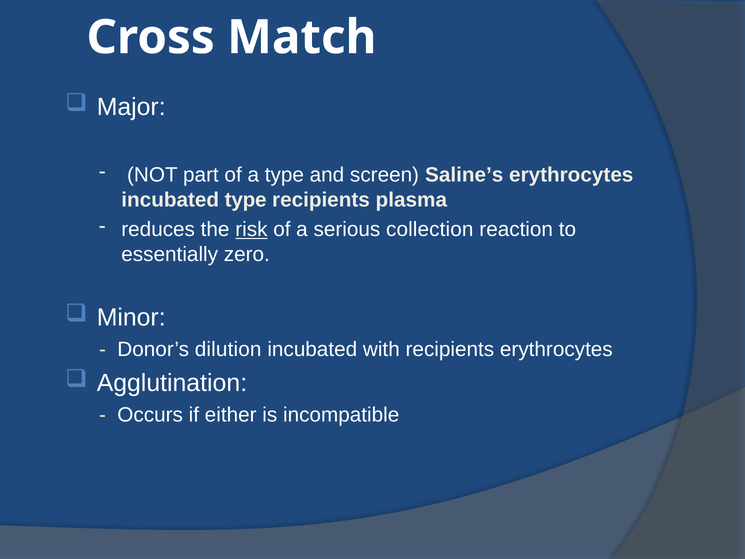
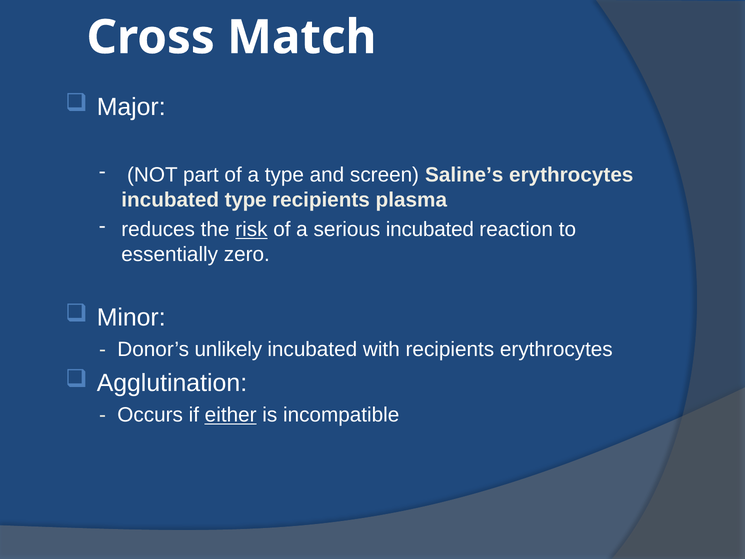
serious collection: collection -> incubated (430, 229)
dilution: dilution -> unlikely (228, 350)
either underline: none -> present (231, 415)
